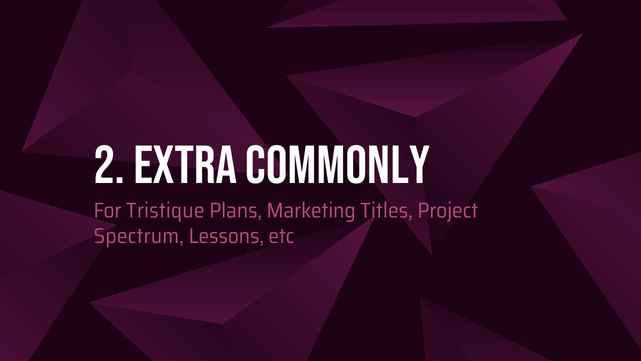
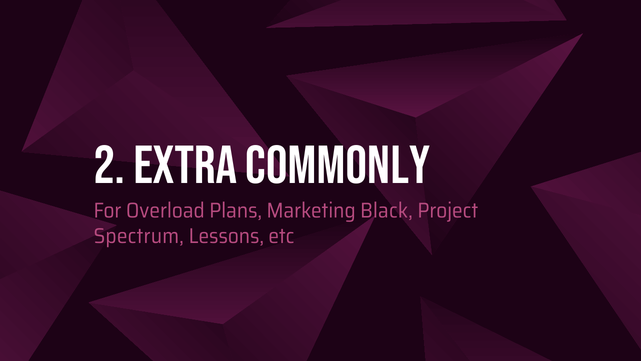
Tristique: Tristique -> Overload (165, 210)
Titles: Titles -> Black (386, 210)
